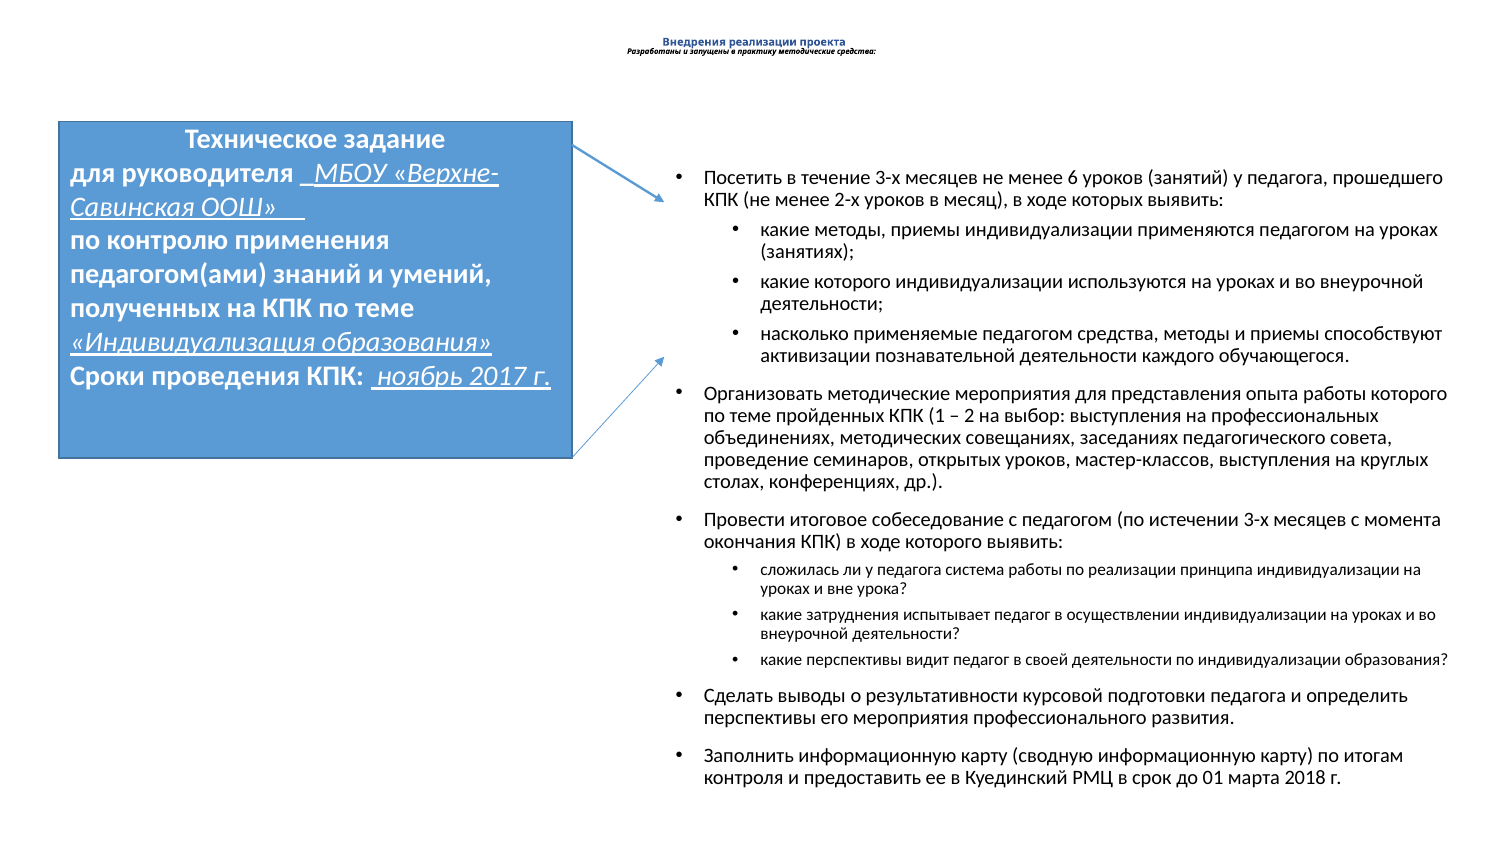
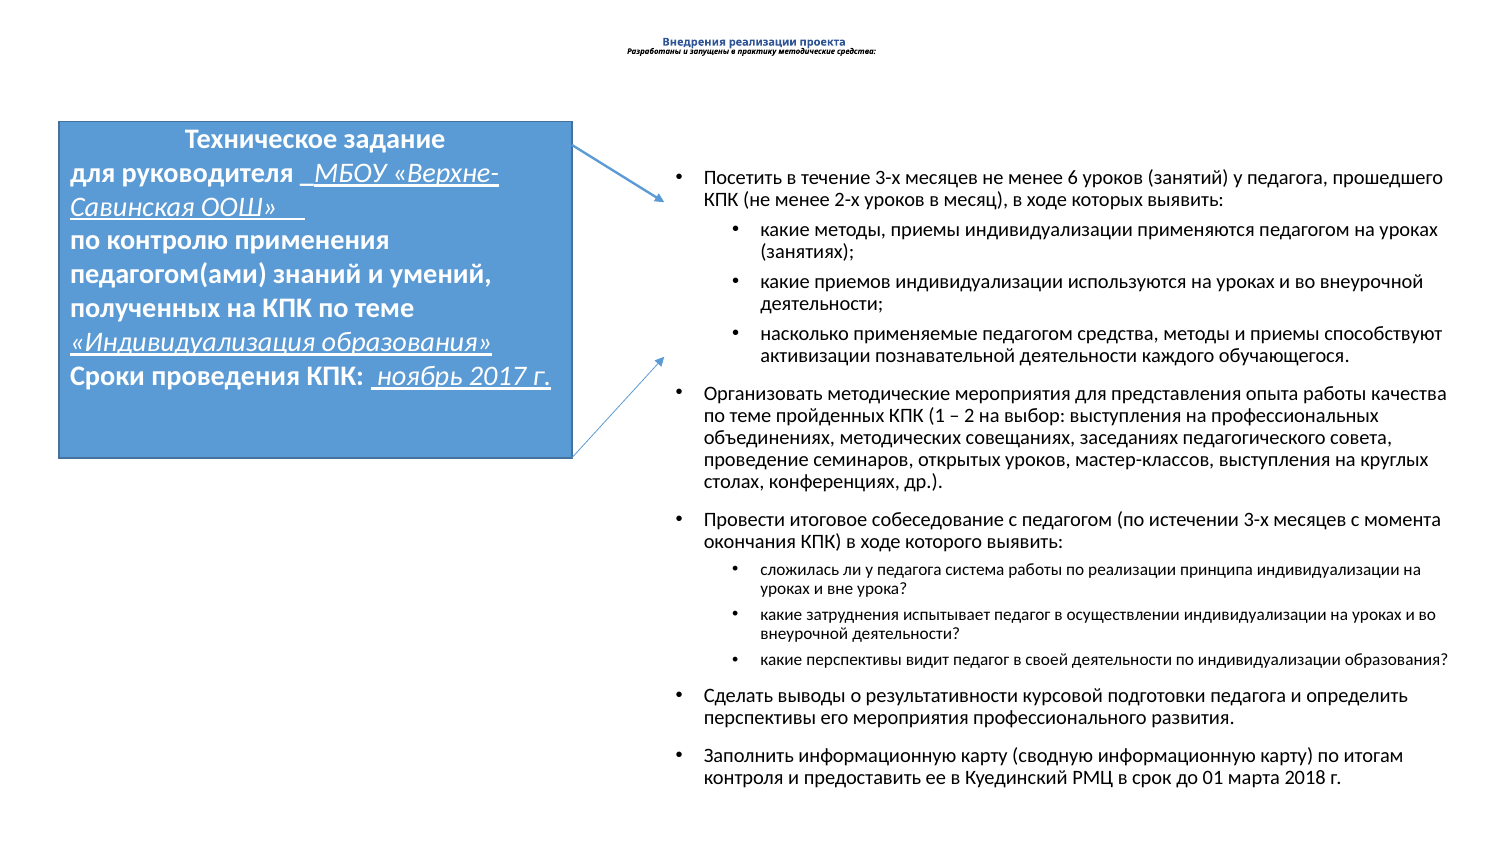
какие которого: которого -> приемов (853, 281)
работы которого: которого -> качества (1409, 393)
